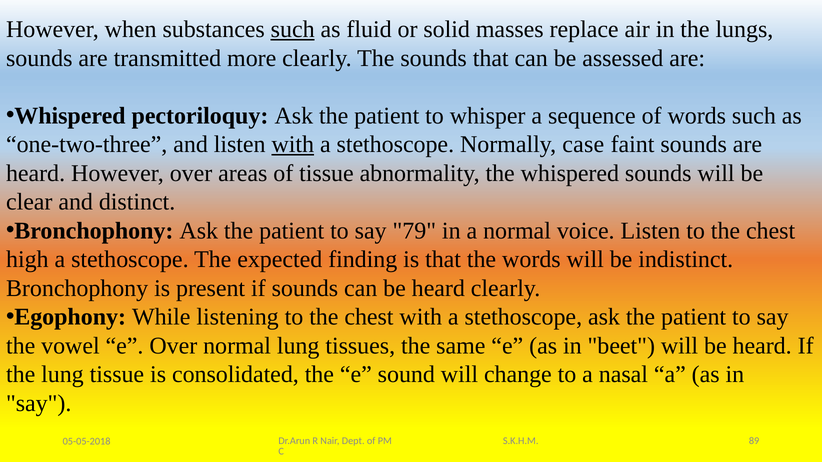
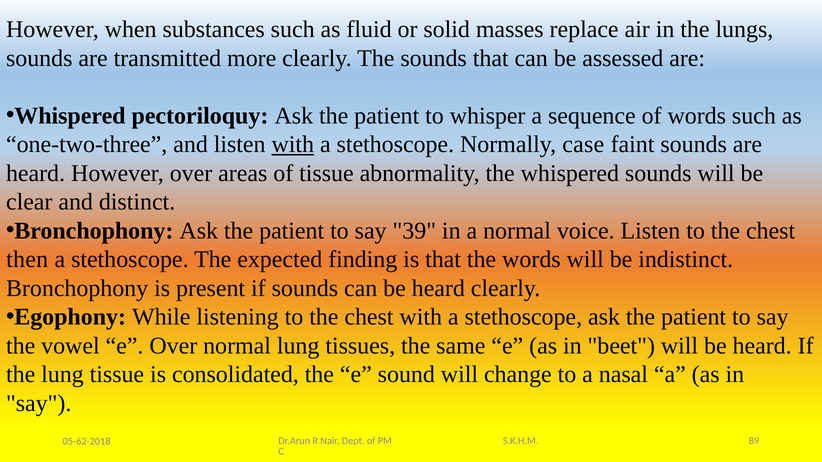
such underline: present -> none (293, 29)
79: 79 -> 39 (414, 231)
high: high -> then (27, 260)
05-05-2018: 05-05-2018 -> 05-62-2018 (87, 442)
